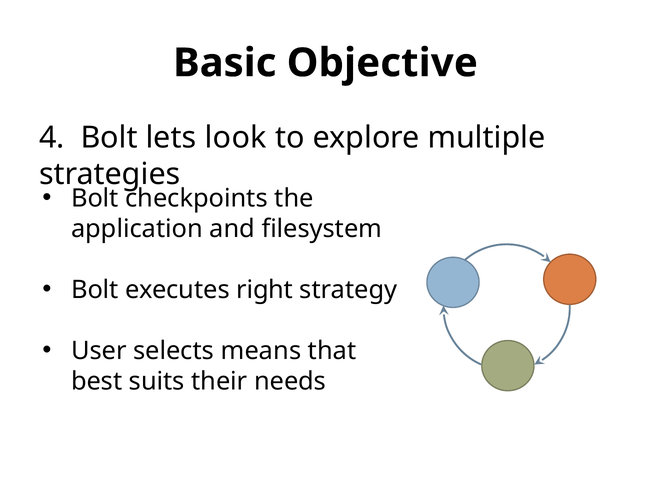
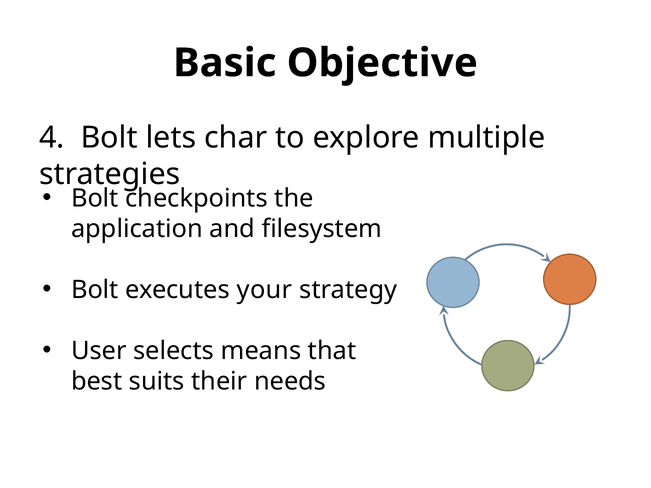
look: look -> char (236, 138)
right: right -> your (265, 290)
